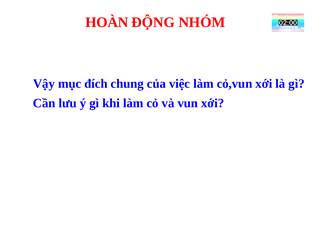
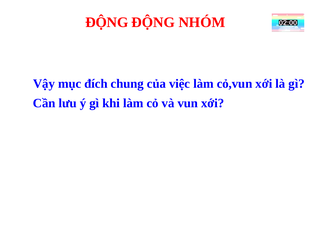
HOÀN: HOÀN -> ĐỘNG (107, 22)
